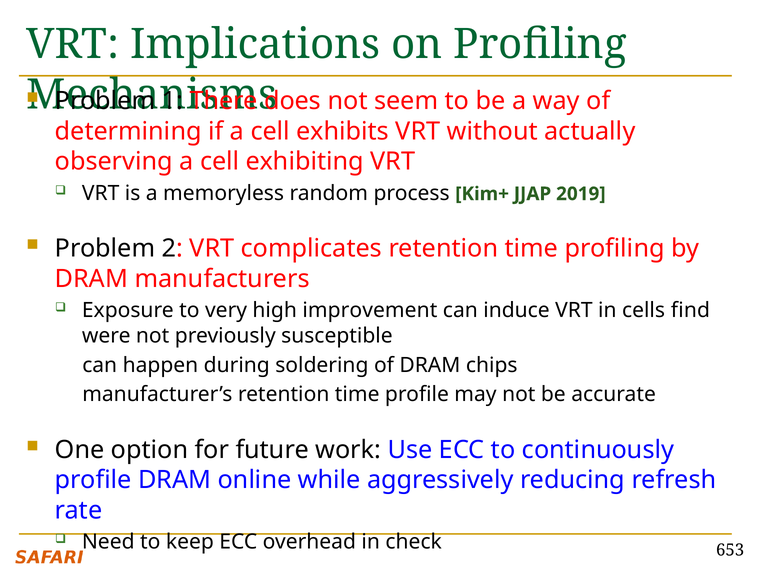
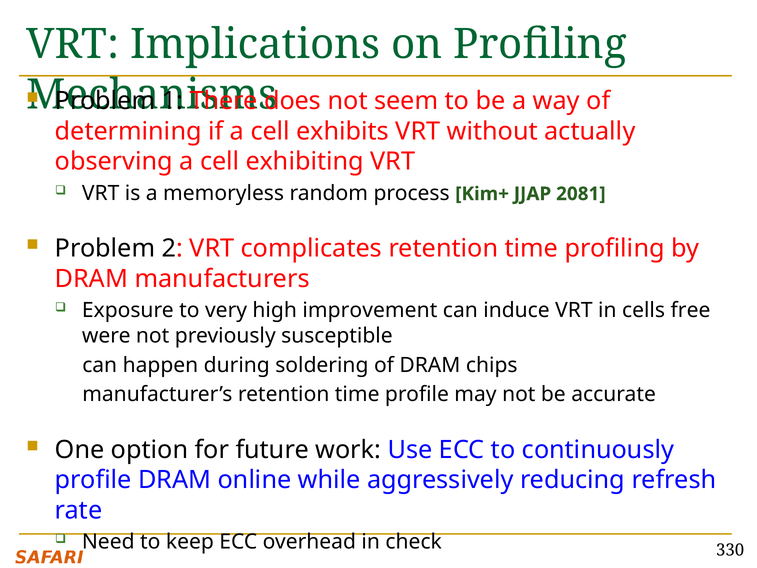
2019: 2019 -> 2081 (581, 194)
find: find -> free (690, 310)
653: 653 -> 330 (730, 550)
